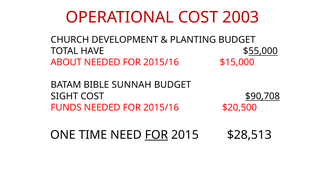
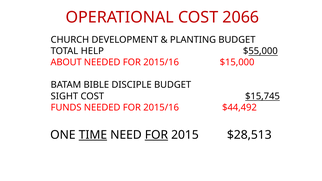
2003: 2003 -> 2066 (241, 17)
HAVE: HAVE -> HELP (92, 51)
SUNNAH: SUNNAH -> DISCIPLE (132, 85)
$90,708: $90,708 -> $15,745 (262, 96)
$20,500: $20,500 -> $44,492 (239, 108)
TIME underline: none -> present (93, 135)
